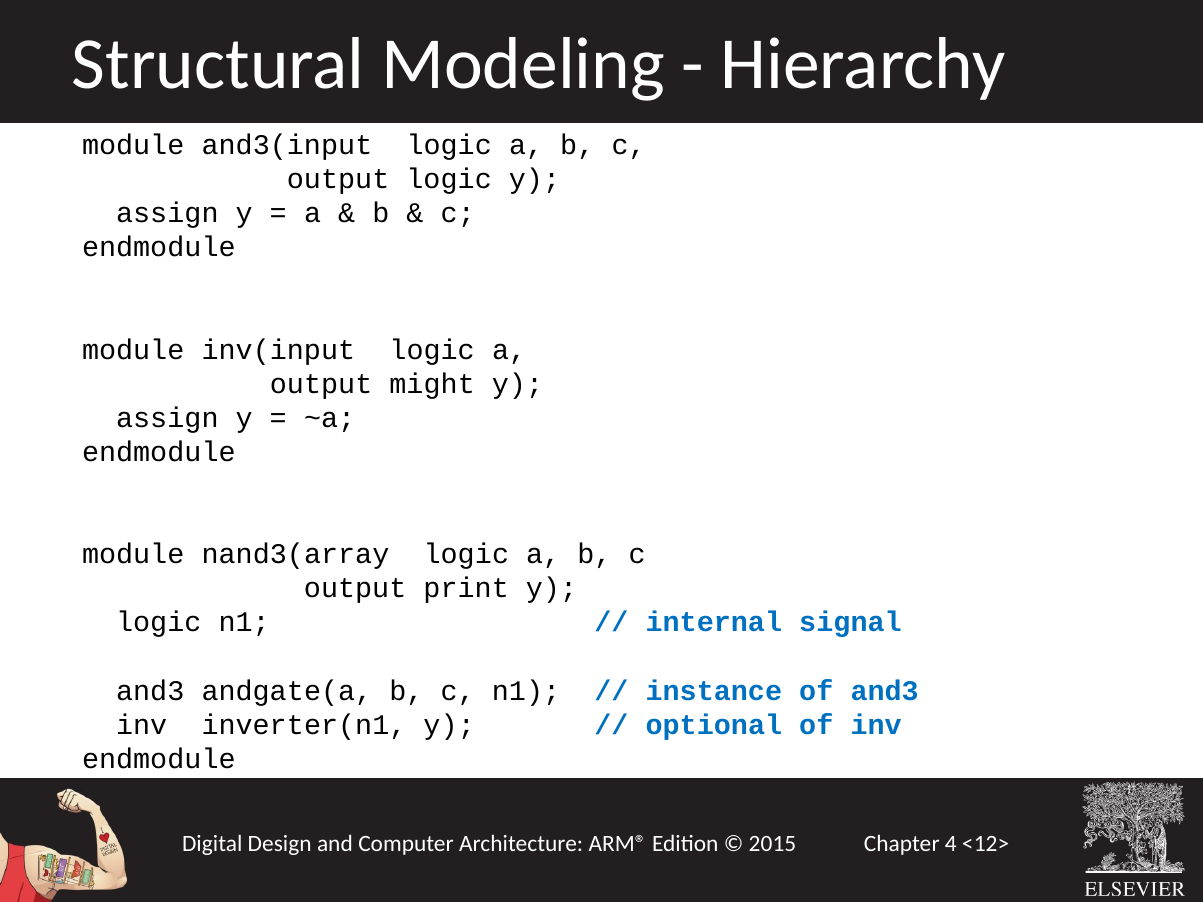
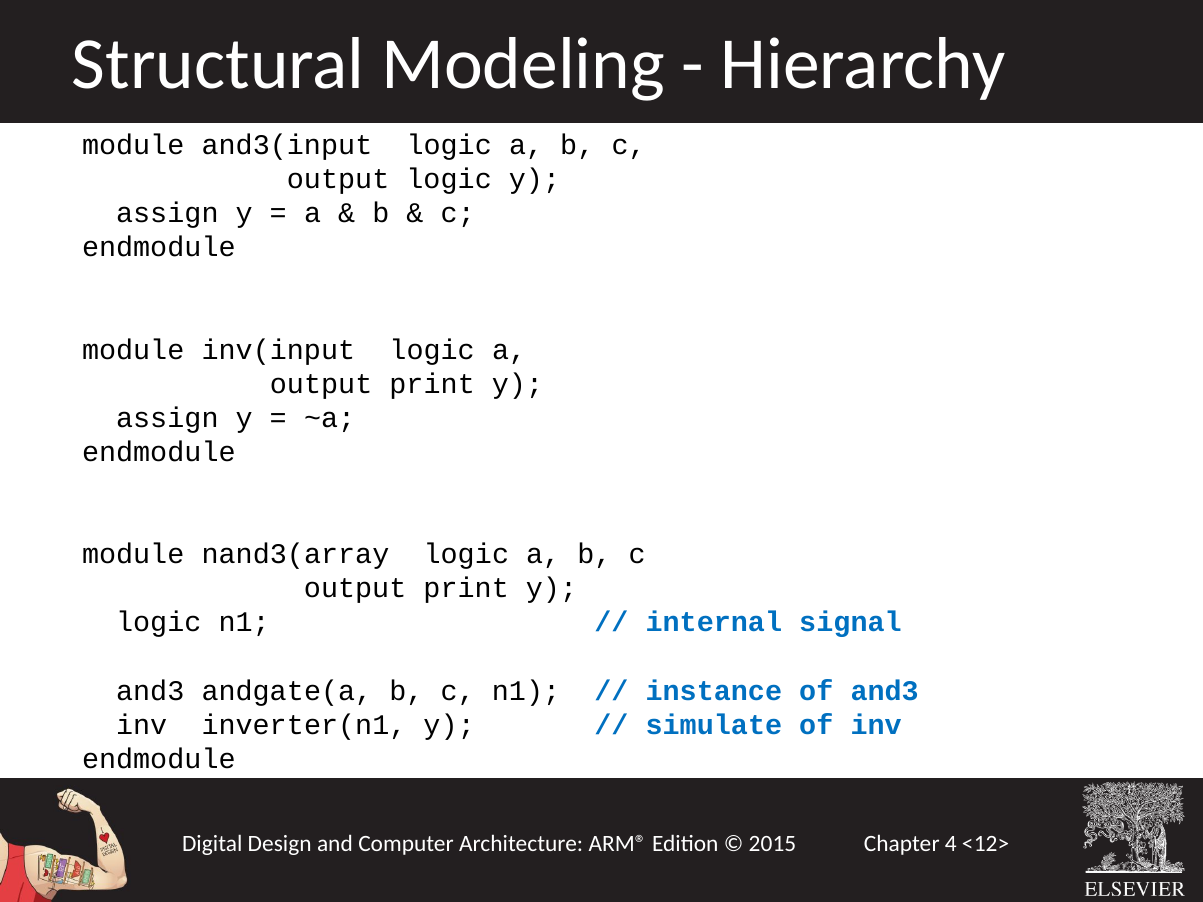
might: might -> print (432, 384)
optional: optional -> simulate (714, 725)
